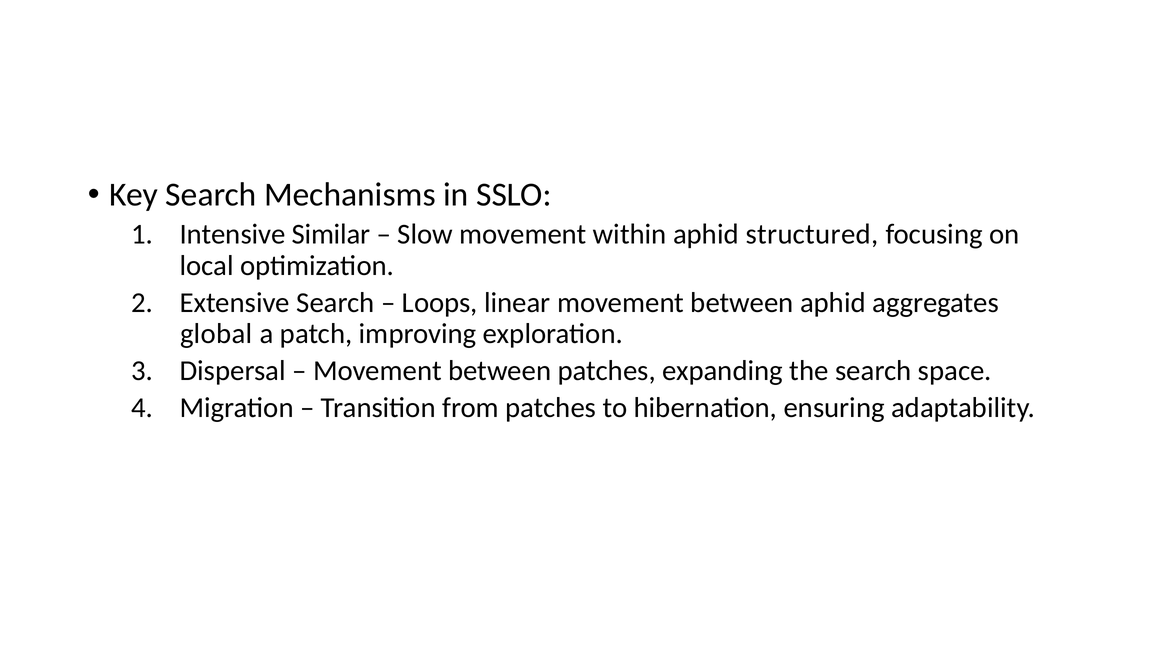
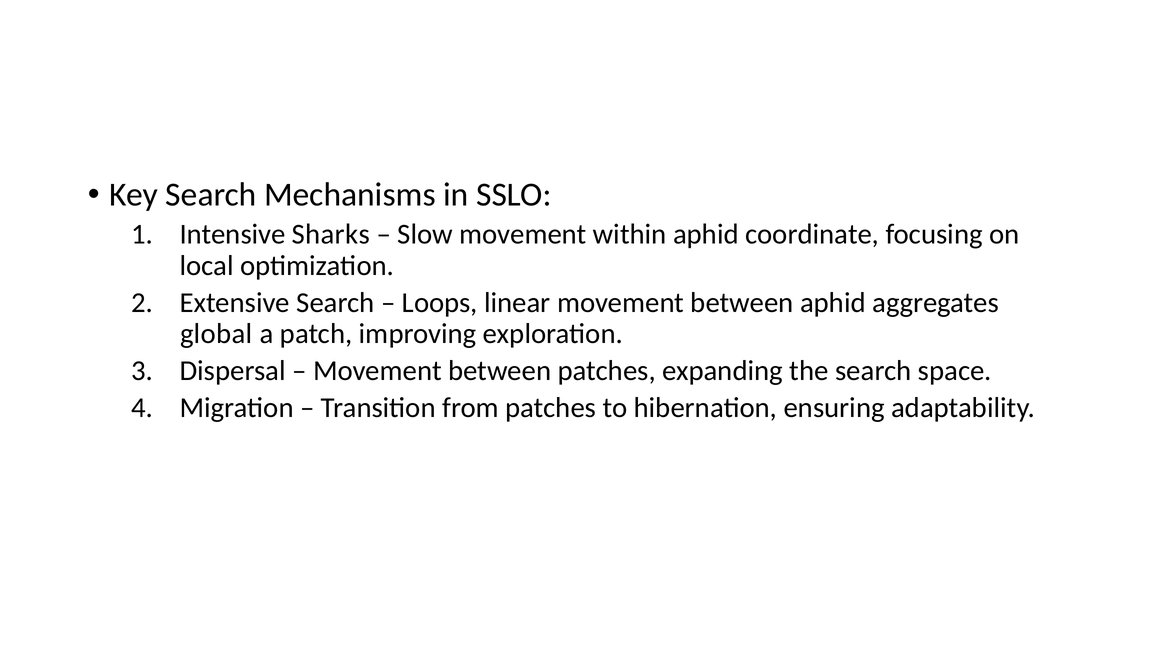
Similar: Similar -> Sharks (331, 234)
structured: structured -> coordinate (812, 234)
